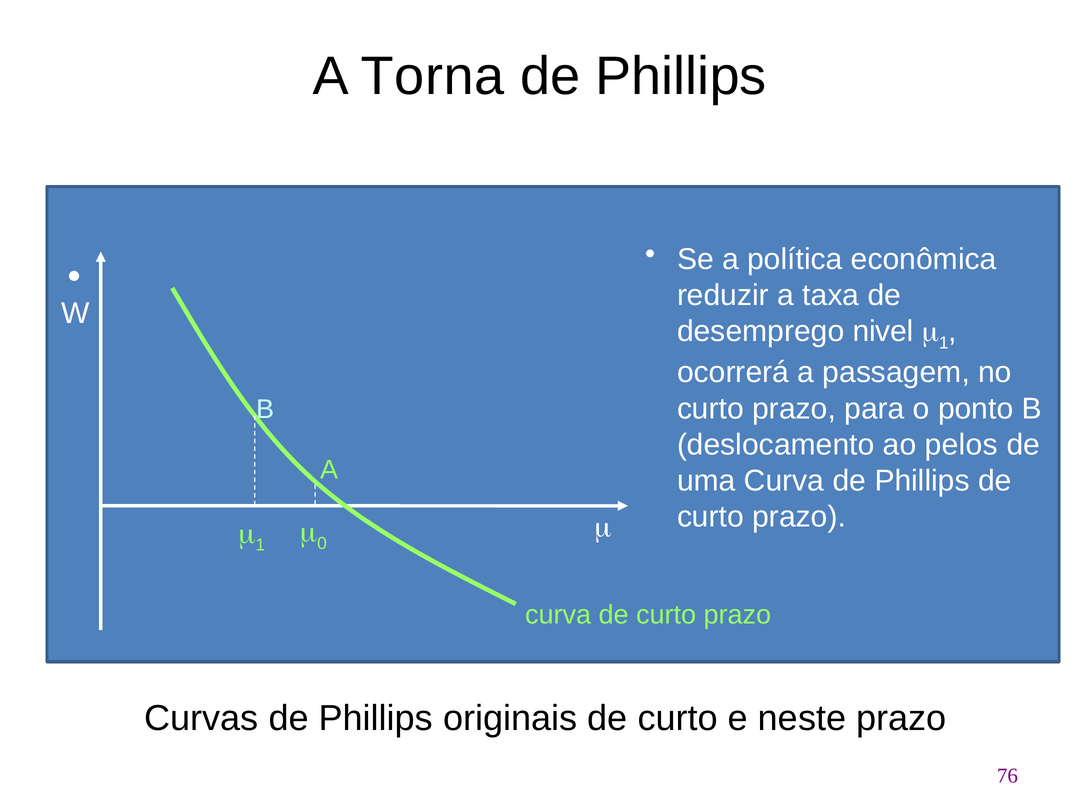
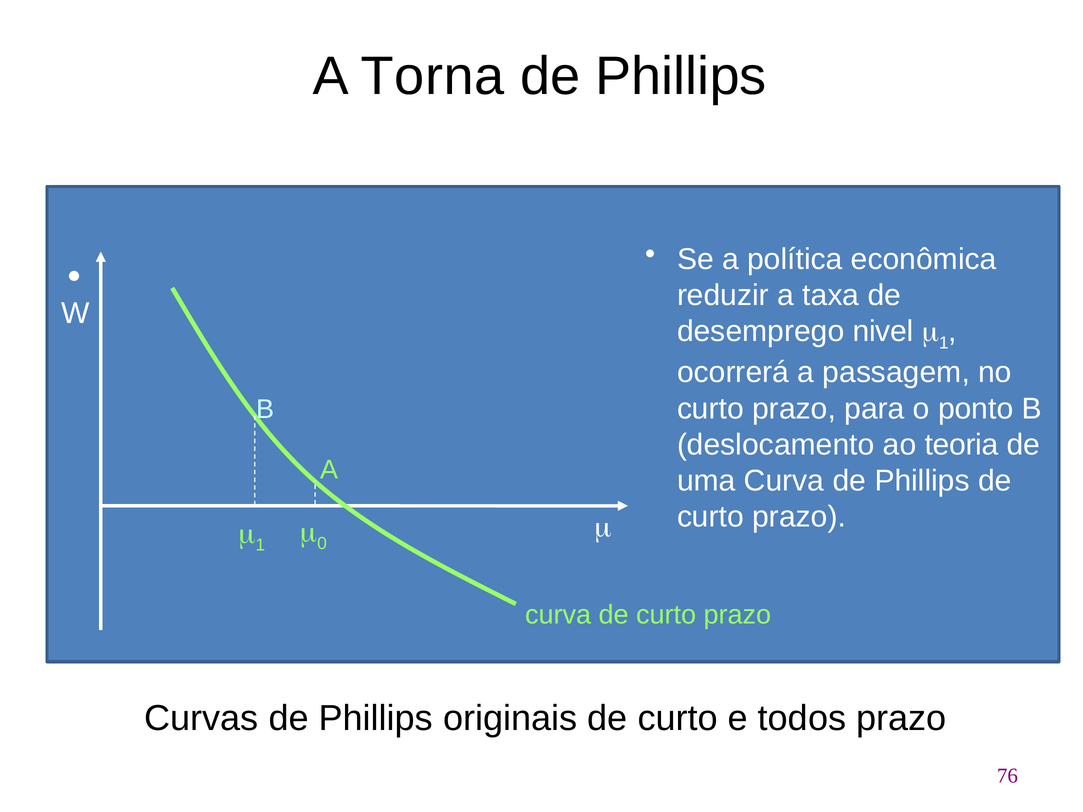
pelos: pelos -> teoria (962, 445)
neste: neste -> todos (802, 718)
